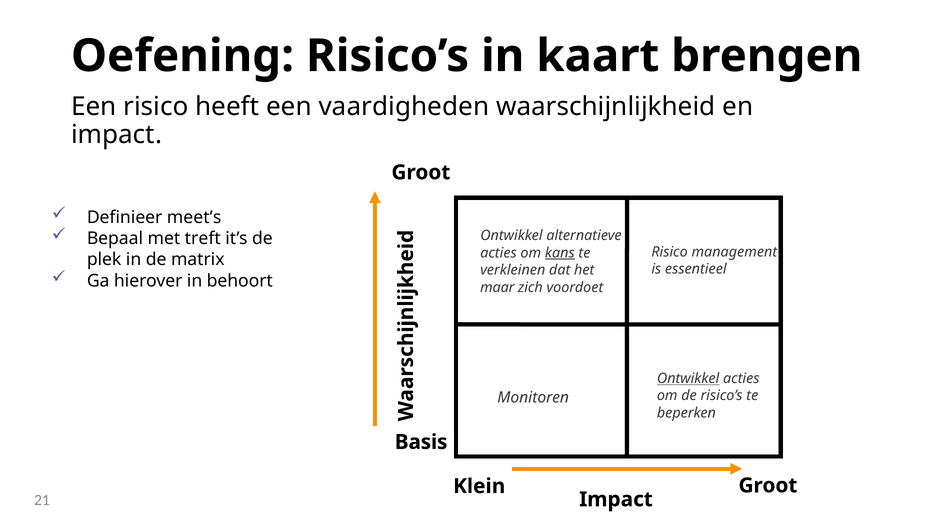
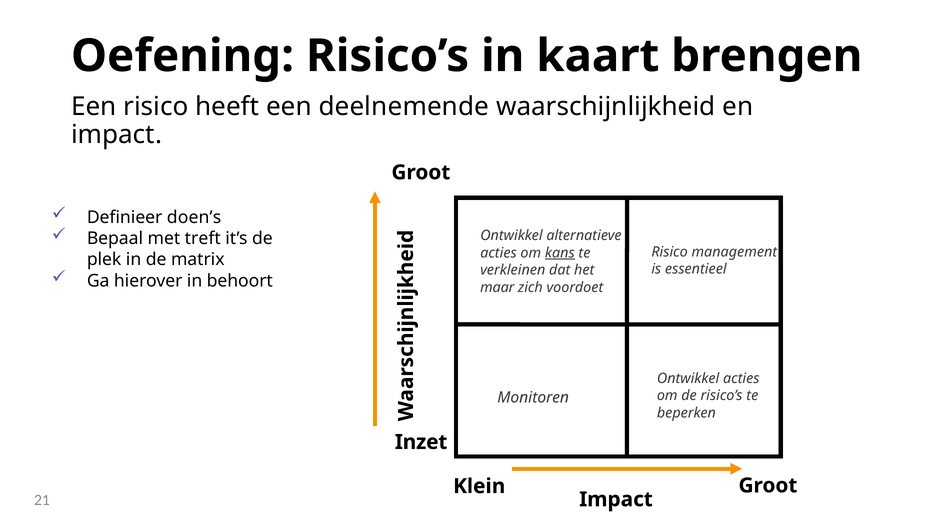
vaardigheden: vaardigheden -> deelnemende (404, 106)
meet’s: meet’s -> doen’s (194, 218)
Ontwikkel underline: present -> none (688, 379)
Basis: Basis -> Inzet (421, 442)
